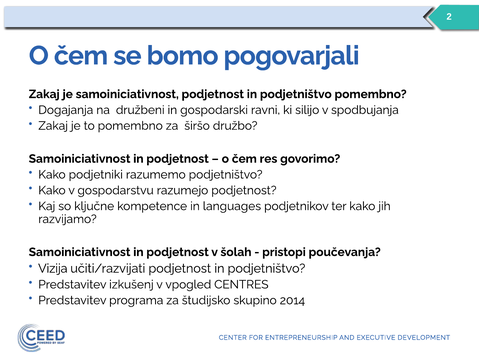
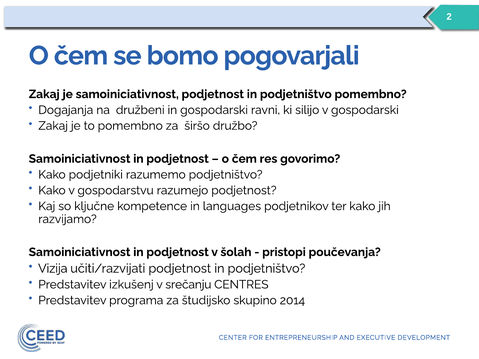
v spodbujanja: spodbujanja -> gospodarski (365, 110)
vpogled: vpogled -> srečanju (188, 285)
